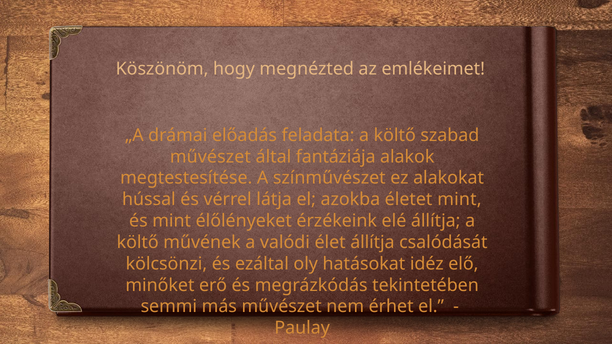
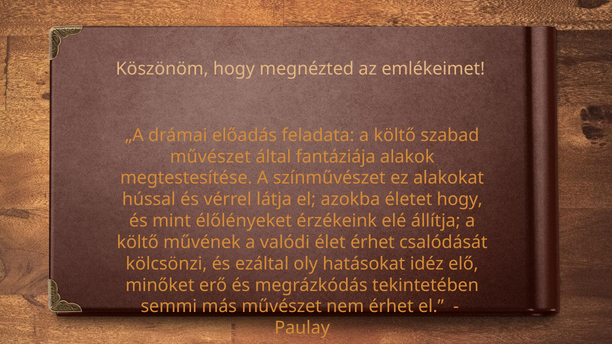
életet mint: mint -> hogy (460, 200)
élet állítja: állítja -> érhet (372, 243)
